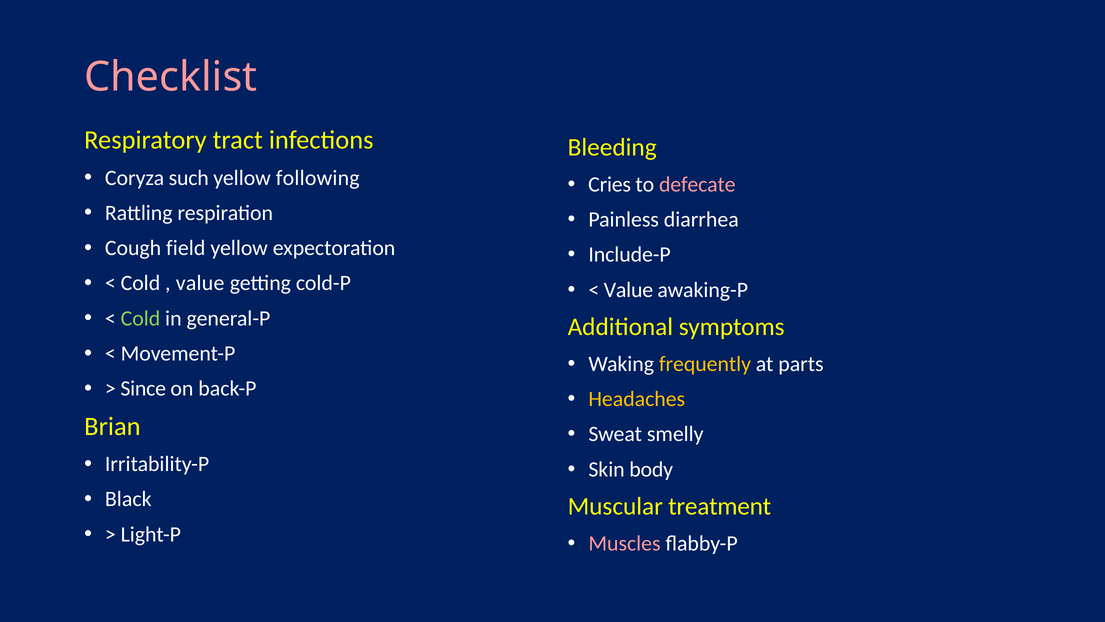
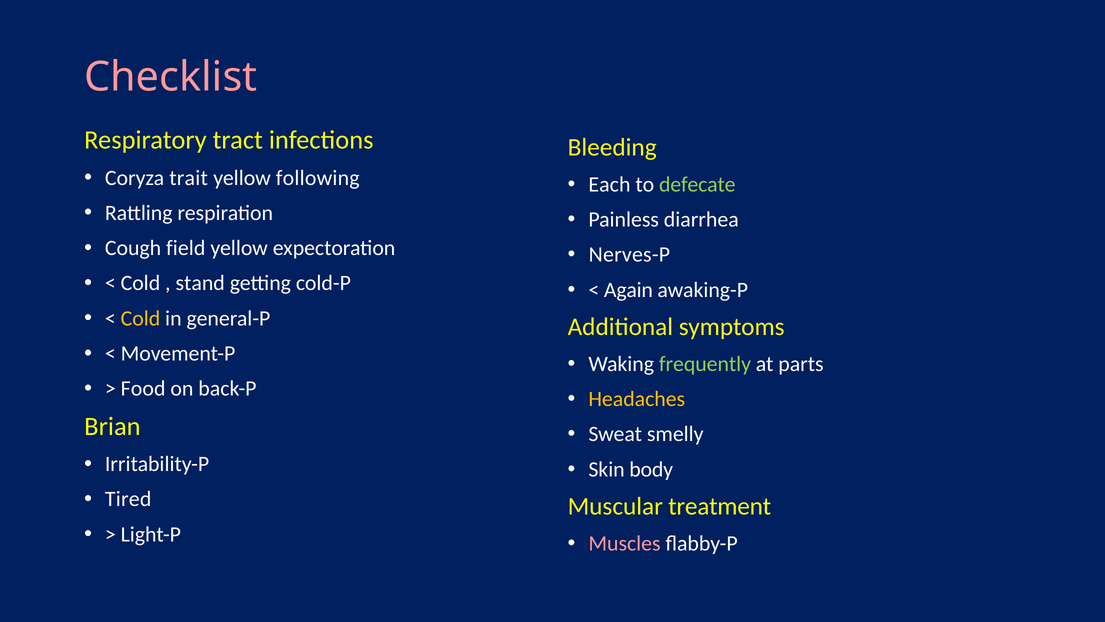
such: such -> trait (189, 178)
Cries: Cries -> Each (609, 184)
defecate colour: pink -> light green (697, 184)
Include-P: Include-P -> Nerves-P (629, 254)
value: value -> stand (200, 283)
Value: Value -> Again (628, 290)
Cold colour: light green -> yellow (140, 318)
frequently colour: yellow -> light green (705, 364)
Since: Since -> Food (143, 388)
Black: Black -> Tired (128, 499)
